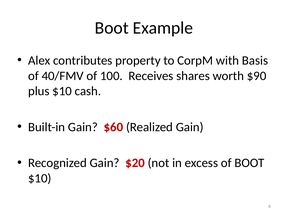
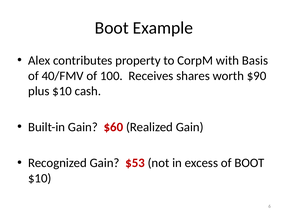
$20: $20 -> $53 (135, 163)
